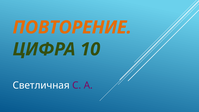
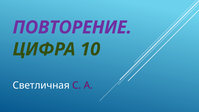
ПОВТОРЕНИЕ colour: orange -> purple (72, 27)
